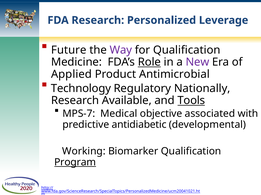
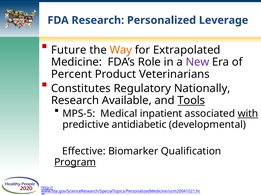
Way colour: purple -> orange (121, 50)
for Qualification: Qualification -> Extrapolated (187, 50)
Role underline: present -> none (149, 62)
Applied: Applied -> Percent (71, 74)
Antimicrobial: Antimicrobial -> Veterinarians (174, 74)
Technology: Technology -> Constitutes (81, 89)
MPS-7: MPS-7 -> MPS-5 (79, 114)
objective: objective -> inpatient (161, 114)
with underline: none -> present (248, 114)
Working: Working -> Effective (84, 152)
